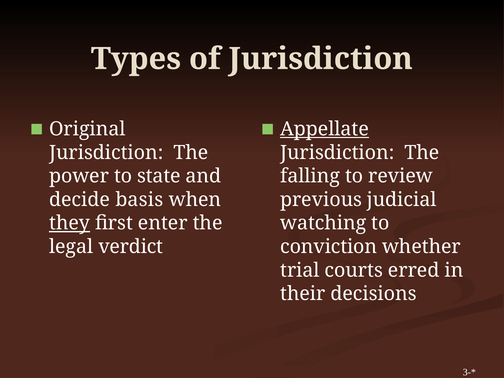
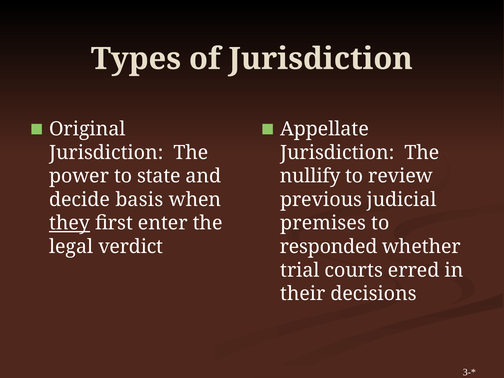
Appellate underline: present -> none (325, 129)
falling: falling -> nullify (310, 176)
watching: watching -> premises (323, 223)
conviction: conviction -> responded (329, 247)
